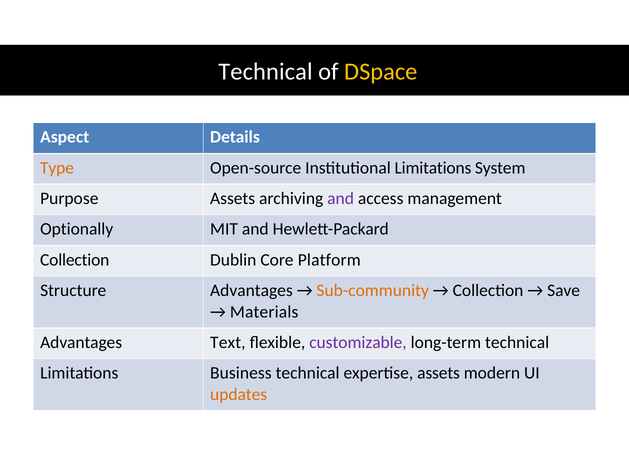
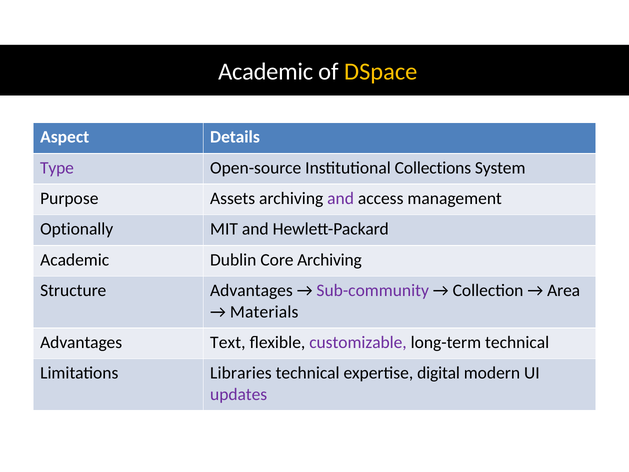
Technical: Technical -> Academic (266, 72)
Type colour: orange -> purple (57, 168)
Institutional Limitations: Limitations -> Collections (433, 168)
Collection: Collection -> Academic (75, 260)
Core Platform: Platform -> Archiving (329, 260)
Sub-community colour: orange -> purple (373, 291)
Save: Save -> Area (564, 291)
Business: Business -> Libraries (241, 373)
expertise assets: assets -> digital (439, 373)
updates colour: orange -> purple (239, 394)
